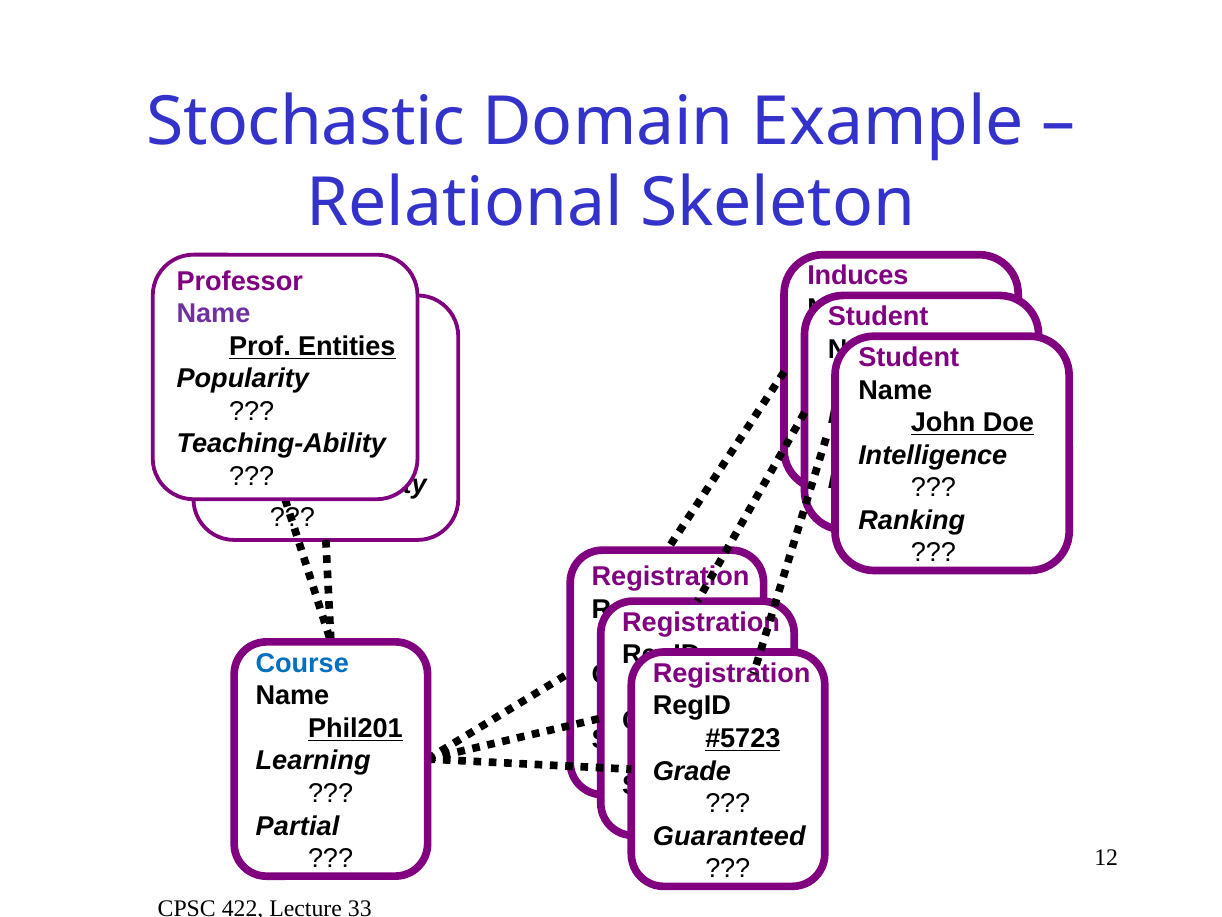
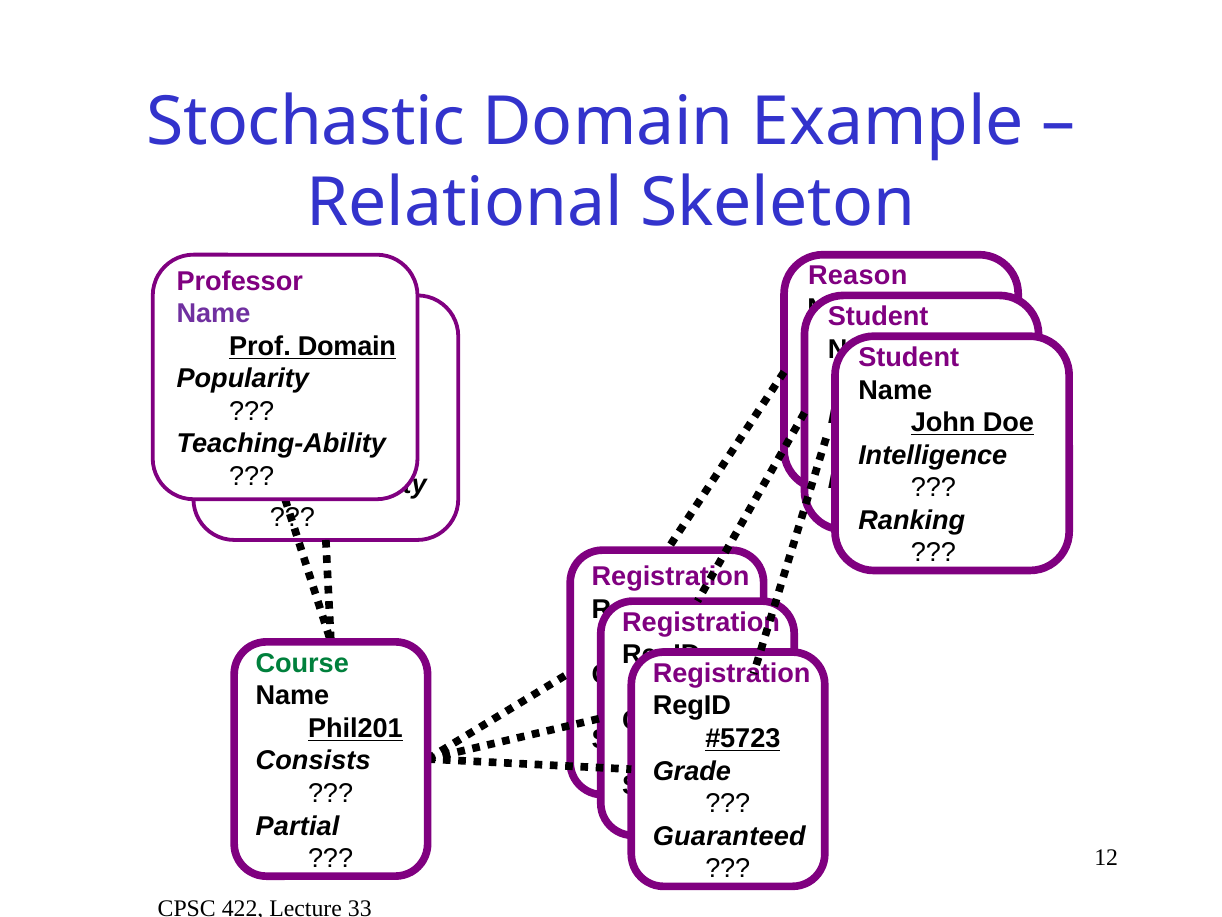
Induces: Induces -> Reason (858, 276)
Entities: Entities -> Domain (347, 346)
Course colour: blue -> green (302, 663)
Learning: Learning -> Consists (313, 760)
